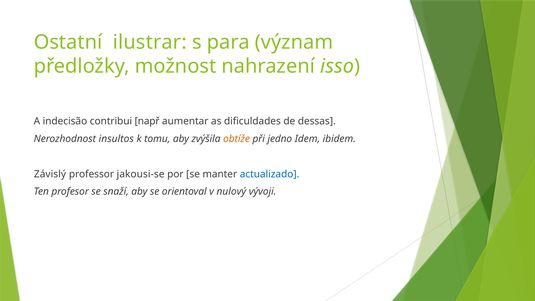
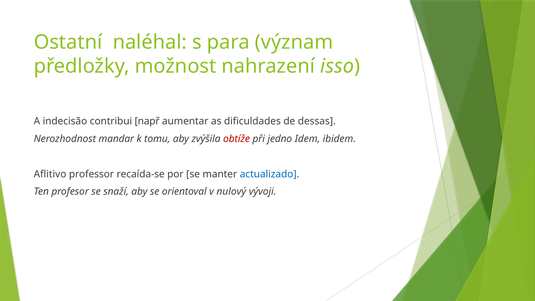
ilustrar: ilustrar -> naléhal (150, 42)
insultos: insultos -> mandar (116, 139)
obtíže colour: orange -> red (237, 139)
Závislý: Závislý -> Aflitivo (50, 174)
jakousi-se: jakousi-se -> recaída-se (141, 174)
